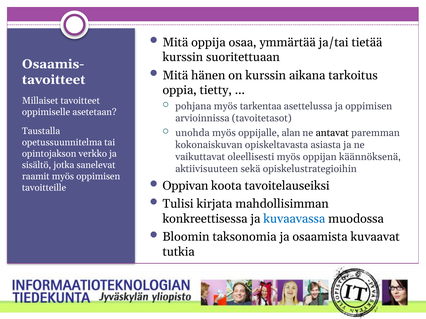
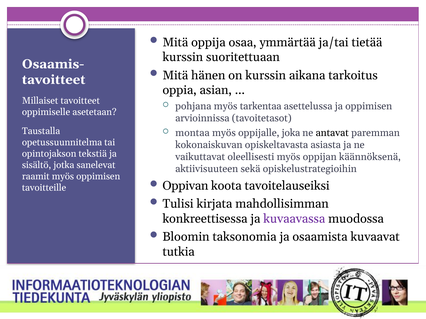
tietty: tietty -> asian (216, 90)
unohda: unohda -> montaa (192, 133)
alan: alan -> joka (291, 133)
verkko: verkko -> tekstiä (93, 154)
kuvaavassa colour: blue -> purple (294, 219)
